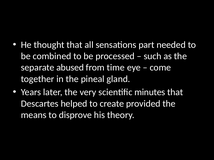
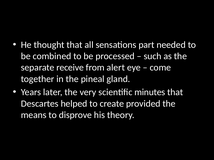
abused: abused -> receive (70, 68)
time: time -> alert (116, 68)
